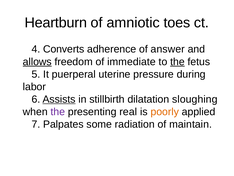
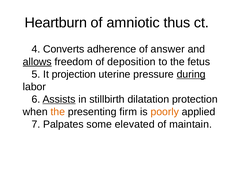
toes: toes -> thus (177, 23)
immediate: immediate -> deposition (131, 62)
the underline: present -> none (177, 62)
puerperal: puerperal -> projection (74, 74)
during underline: none -> present (191, 74)
sloughing: sloughing -> protection (195, 99)
the colour: purple -> orange (58, 111)
real: real -> firm (128, 111)
radiation: radiation -> elevated (135, 124)
